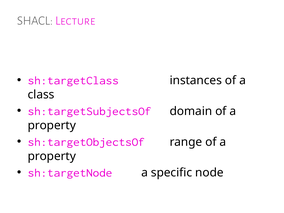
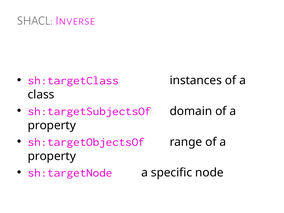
Lecture: Lecture -> Inverse (75, 21)
